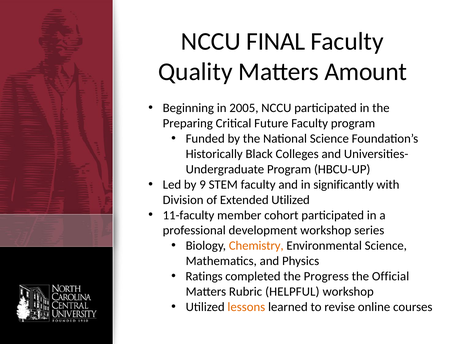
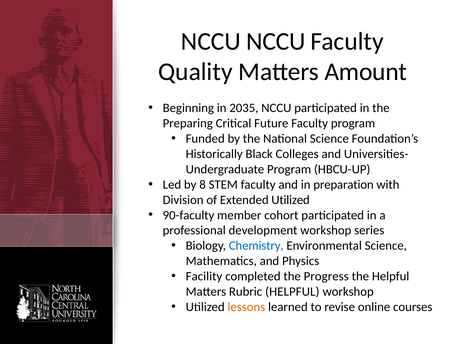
NCCU FINAL: FINAL -> NCCU (276, 41)
2005: 2005 -> 2035 (244, 108)
9: 9 -> 8 (203, 185)
significantly: significantly -> preparation (344, 185)
11-faculty: 11-faculty -> 90-faculty (189, 215)
Chemistry colour: orange -> blue (256, 246)
Ratings: Ratings -> Facility (204, 277)
the Official: Official -> Helpful (391, 277)
